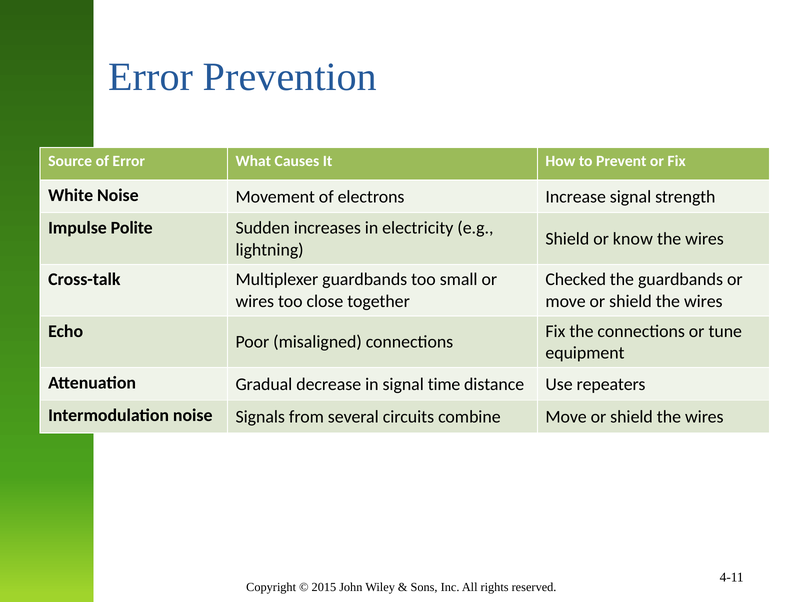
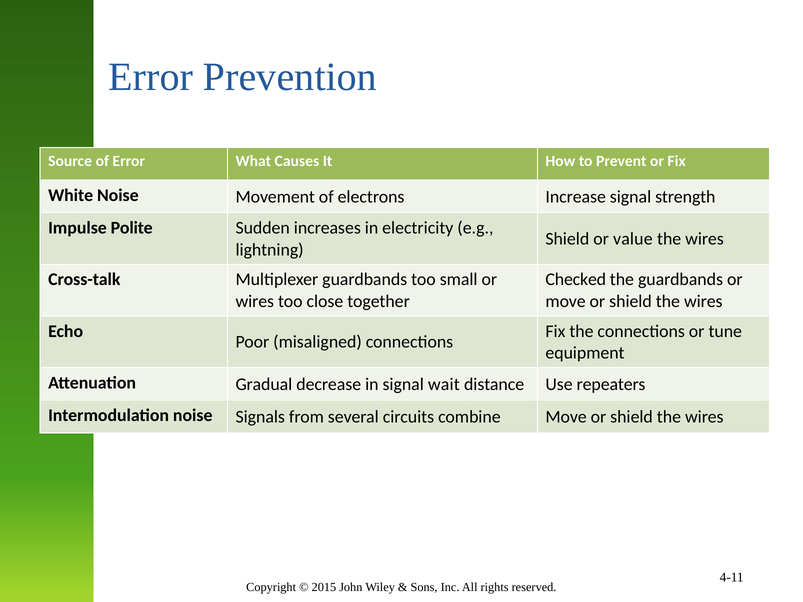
know: know -> value (633, 239)
time: time -> wait (444, 384)
